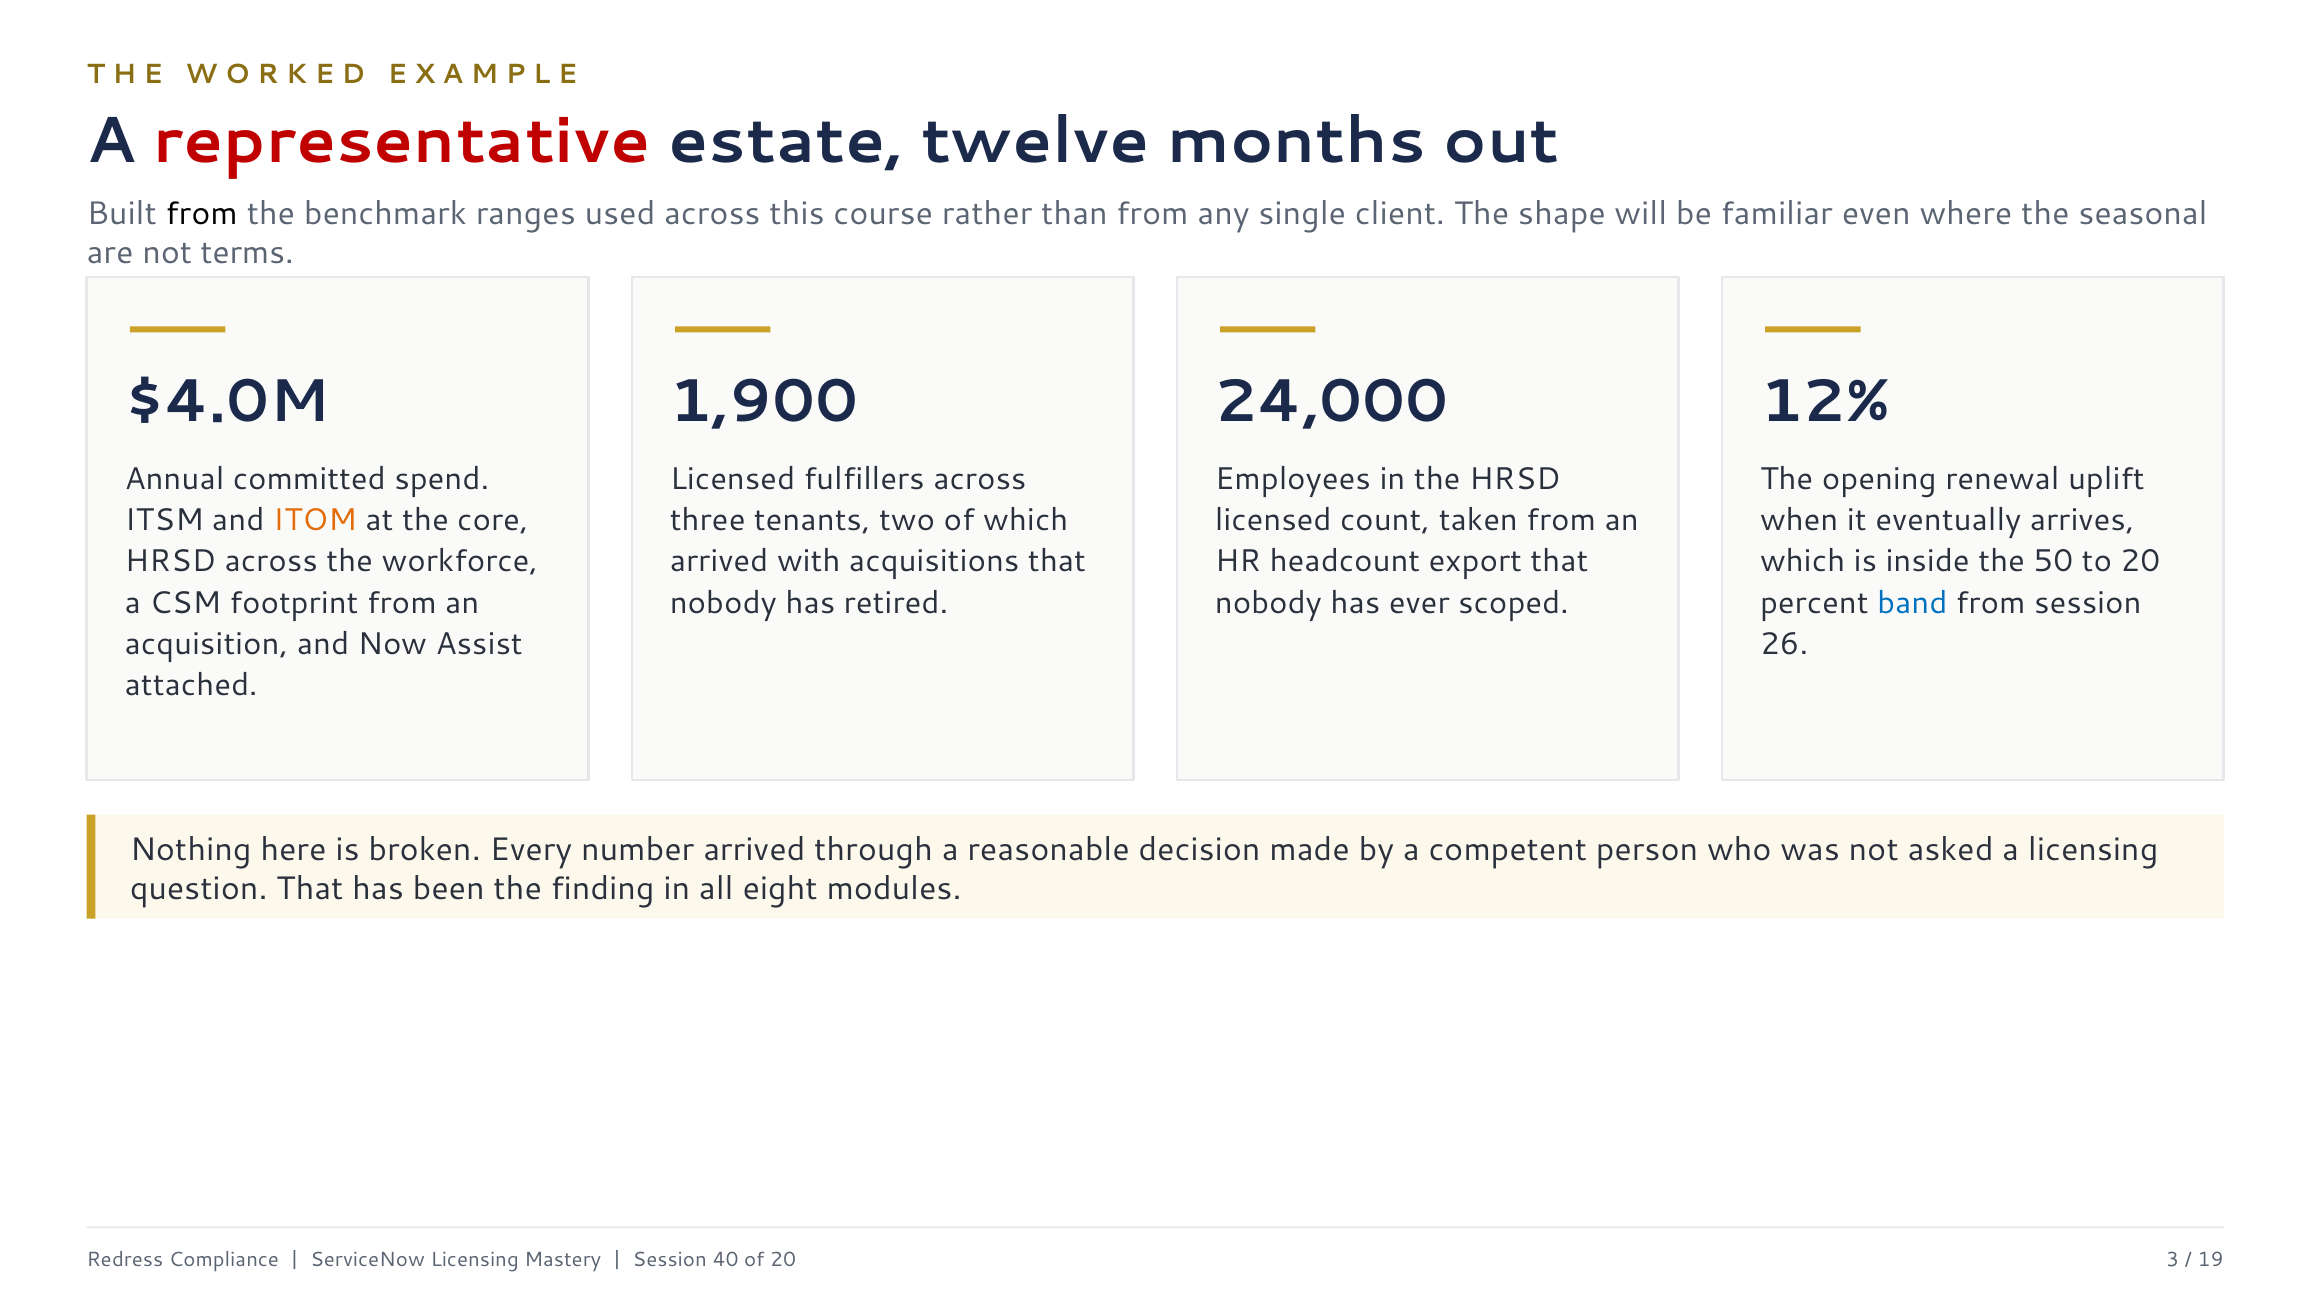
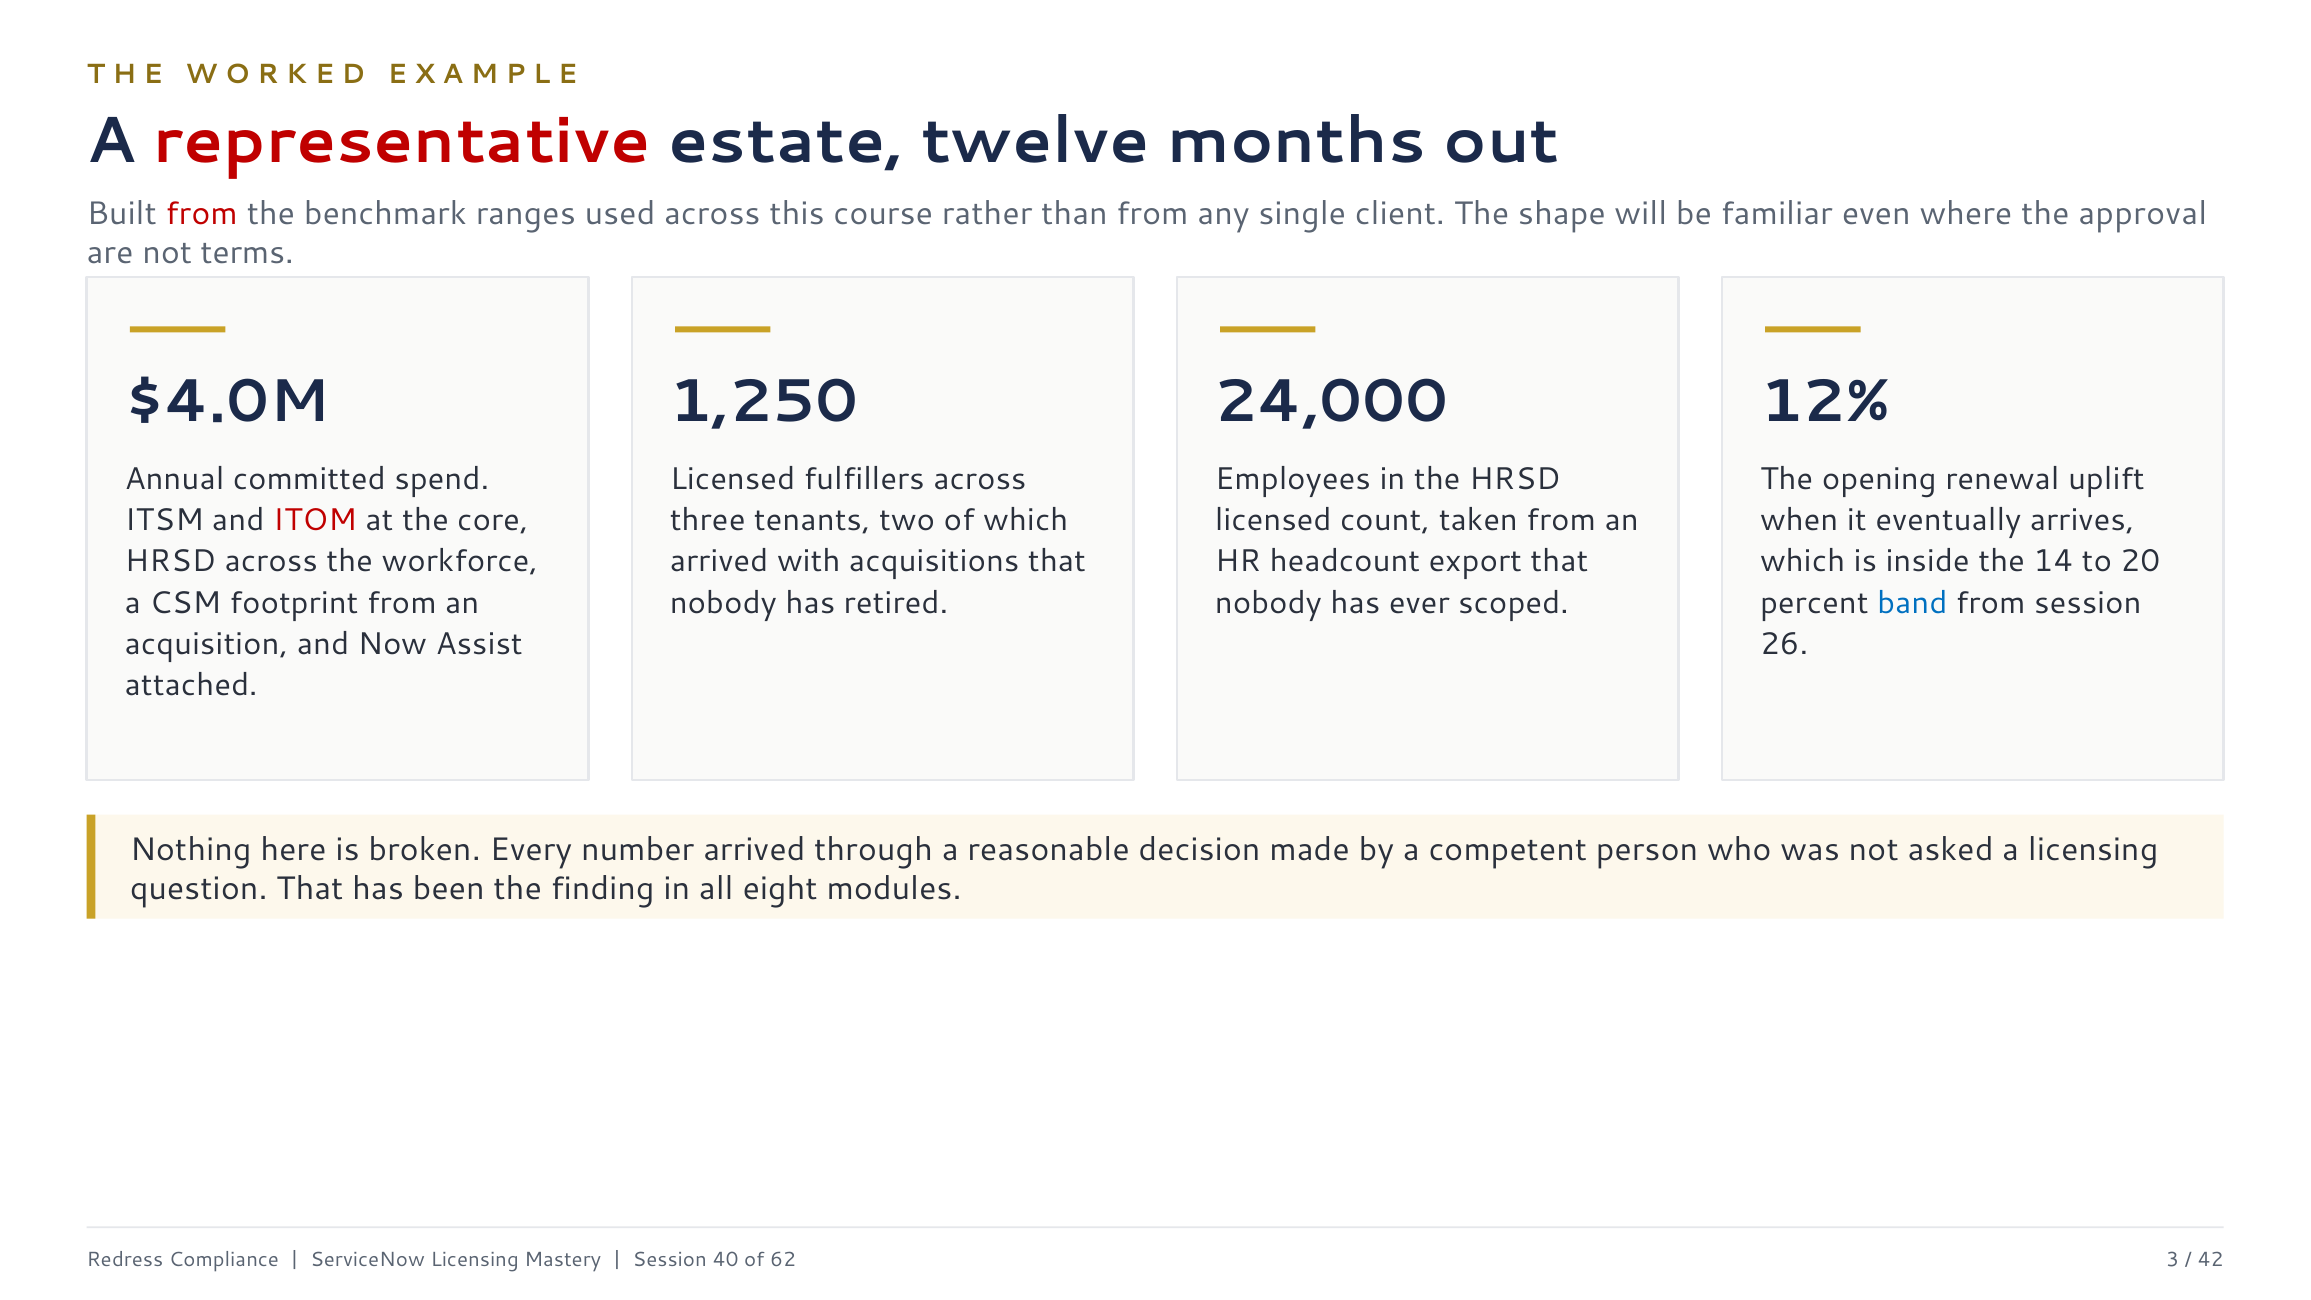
from colour: black -> red (202, 214)
seasonal: seasonal -> approval (2143, 214)
1,900: 1,900 -> 1,250 (764, 402)
ITOM colour: orange -> red (315, 520)
50: 50 -> 14 (2053, 561)
of 20: 20 -> 62 (783, 1260)
19: 19 -> 42 (2211, 1260)
